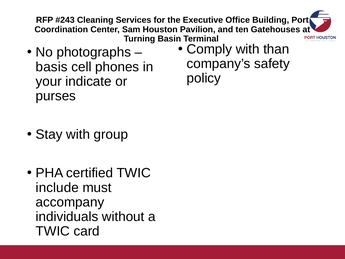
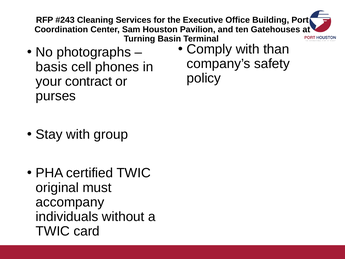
indicate: indicate -> contract (89, 81)
include: include -> original (57, 187)
